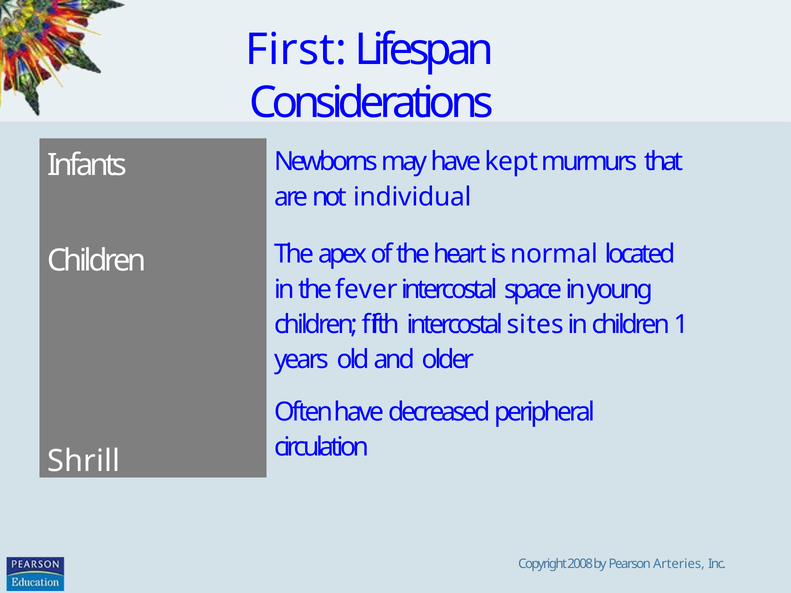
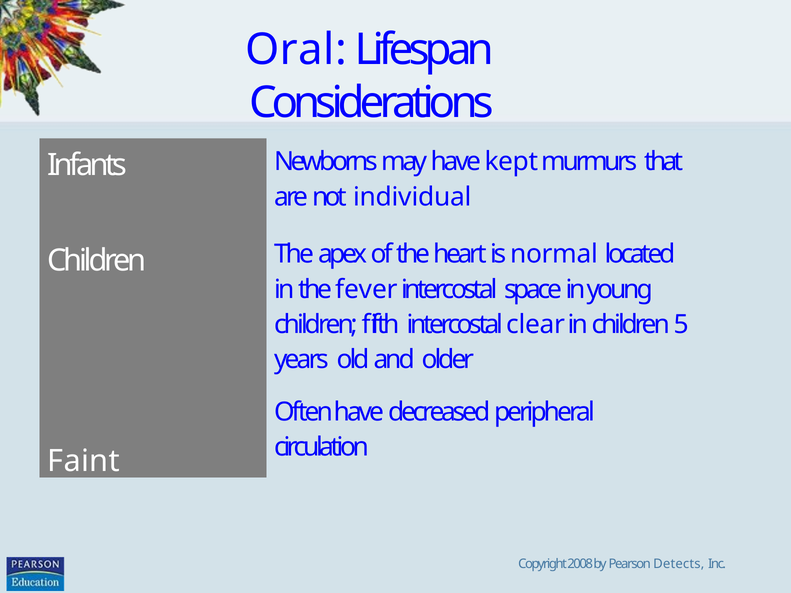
First: First -> Oral (296, 50)
sites: sites -> clear (536, 325)
1: 1 -> 5 (681, 325)
Shrill: Shrill -> Faint (84, 461)
Arteries: Arteries -> Detects (679, 564)
